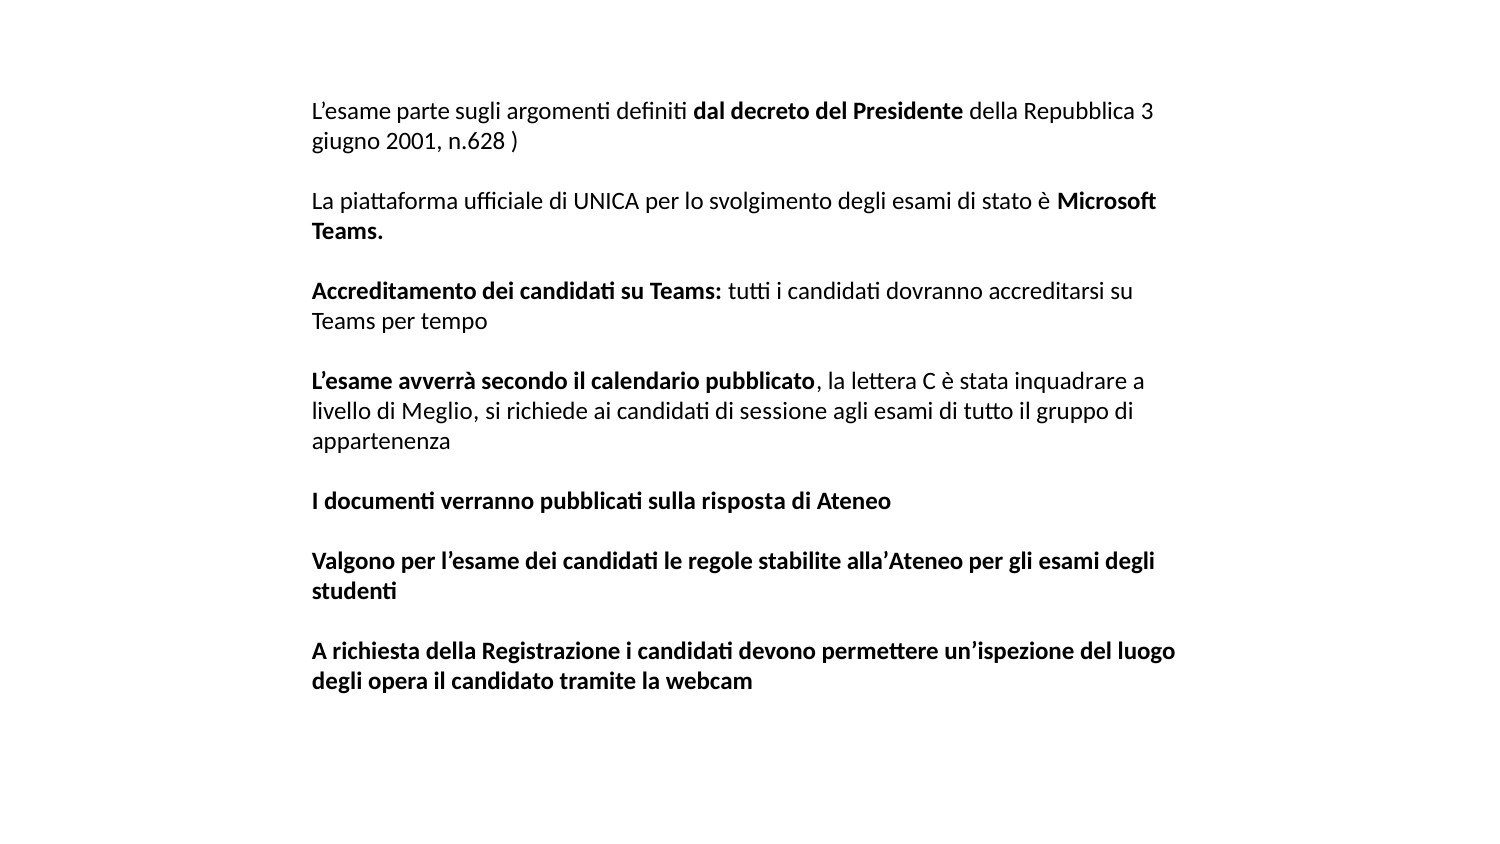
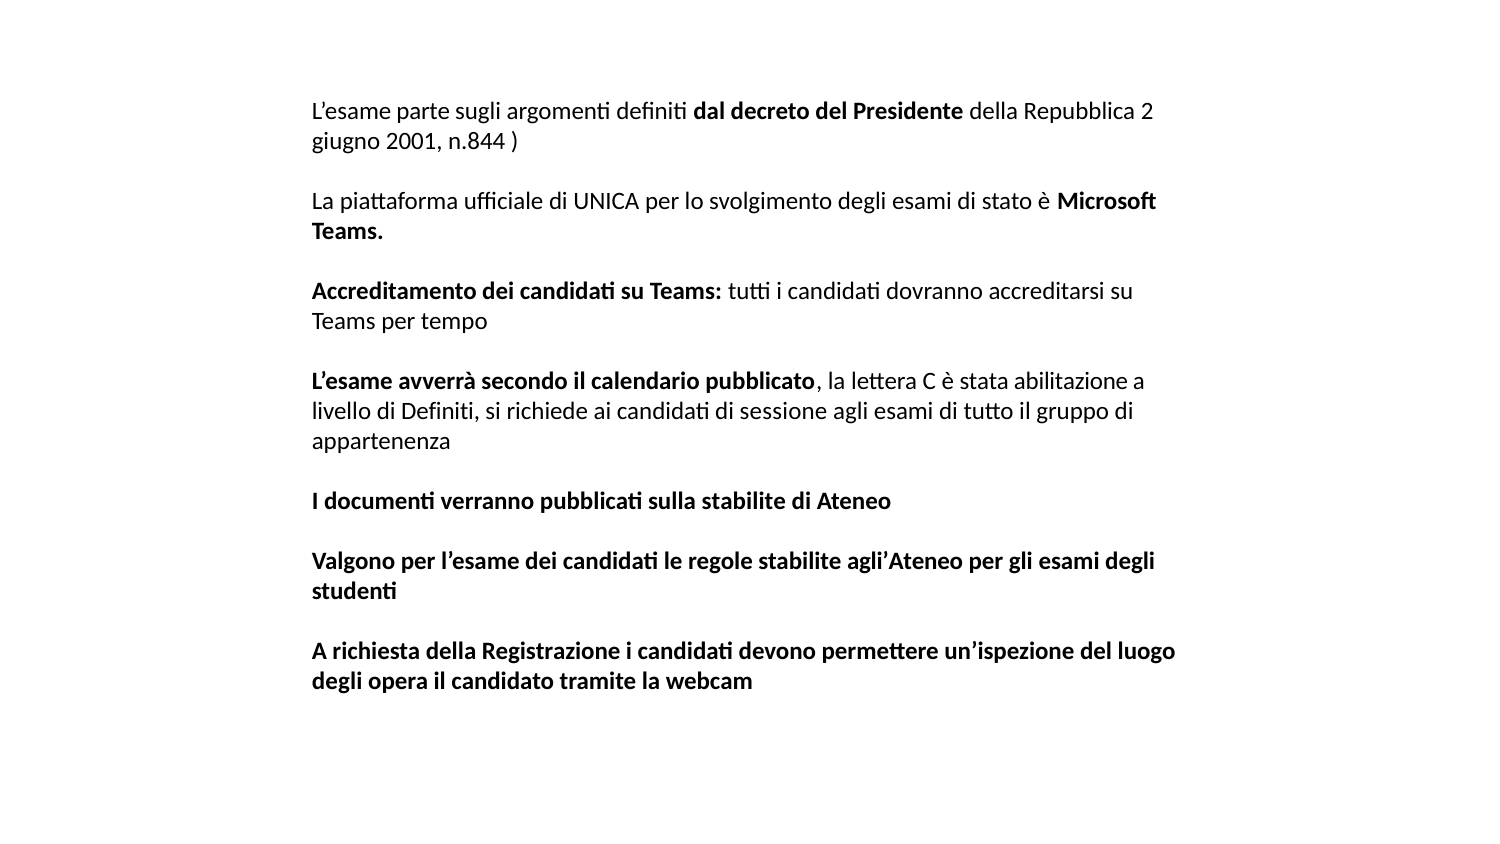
3: 3 -> 2 (1147, 111)
n.628: n.628 -> n.844 (477, 141)
inquadrare: inquadrare -> abilitazione (1071, 381)
di Meglio: Meglio -> Definiti (441, 411)
sulla risposta: risposta -> stabilite (744, 501)
alla’Ateneo: alla’Ateneo -> agli’Ateneo (905, 561)
